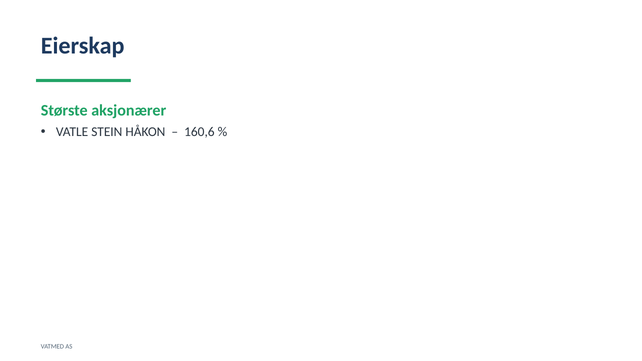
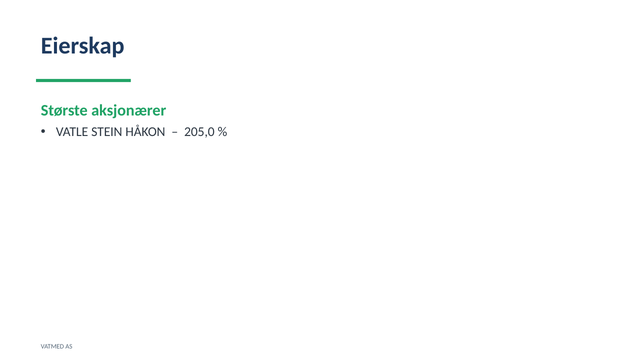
160,6: 160,6 -> 205,0 (199, 132)
